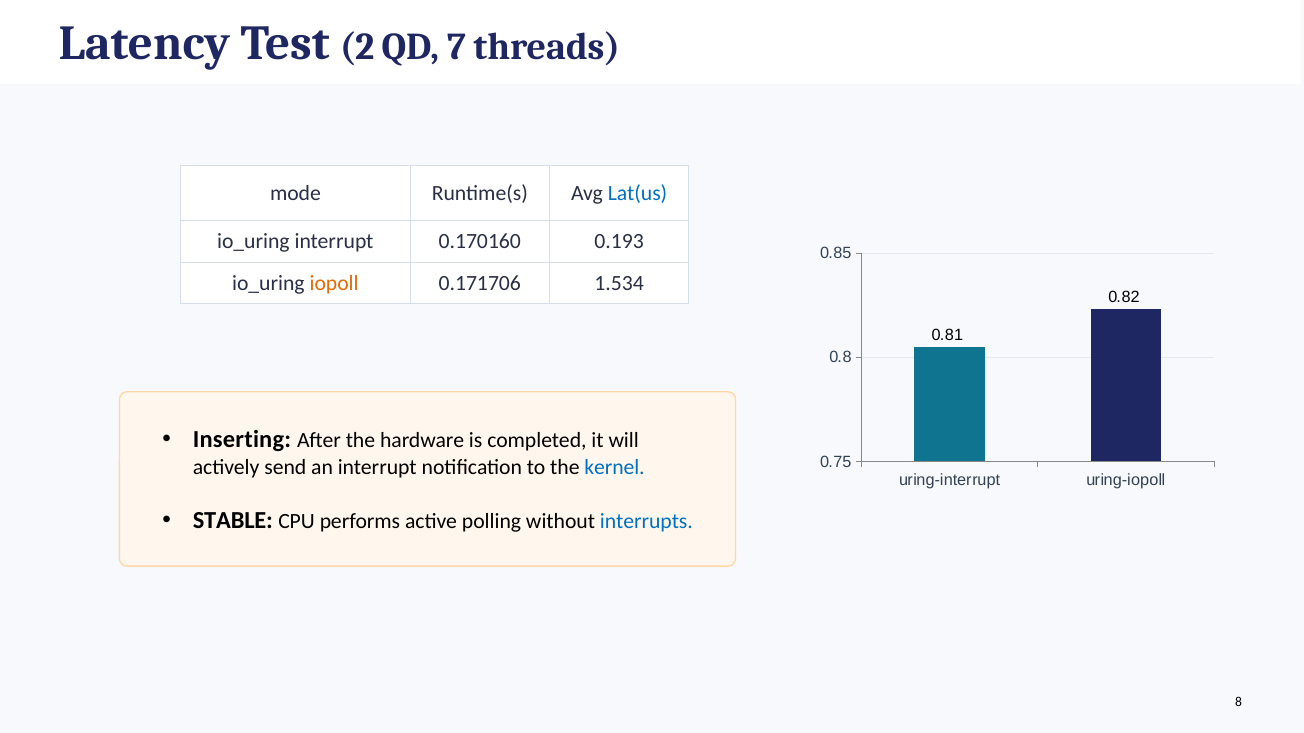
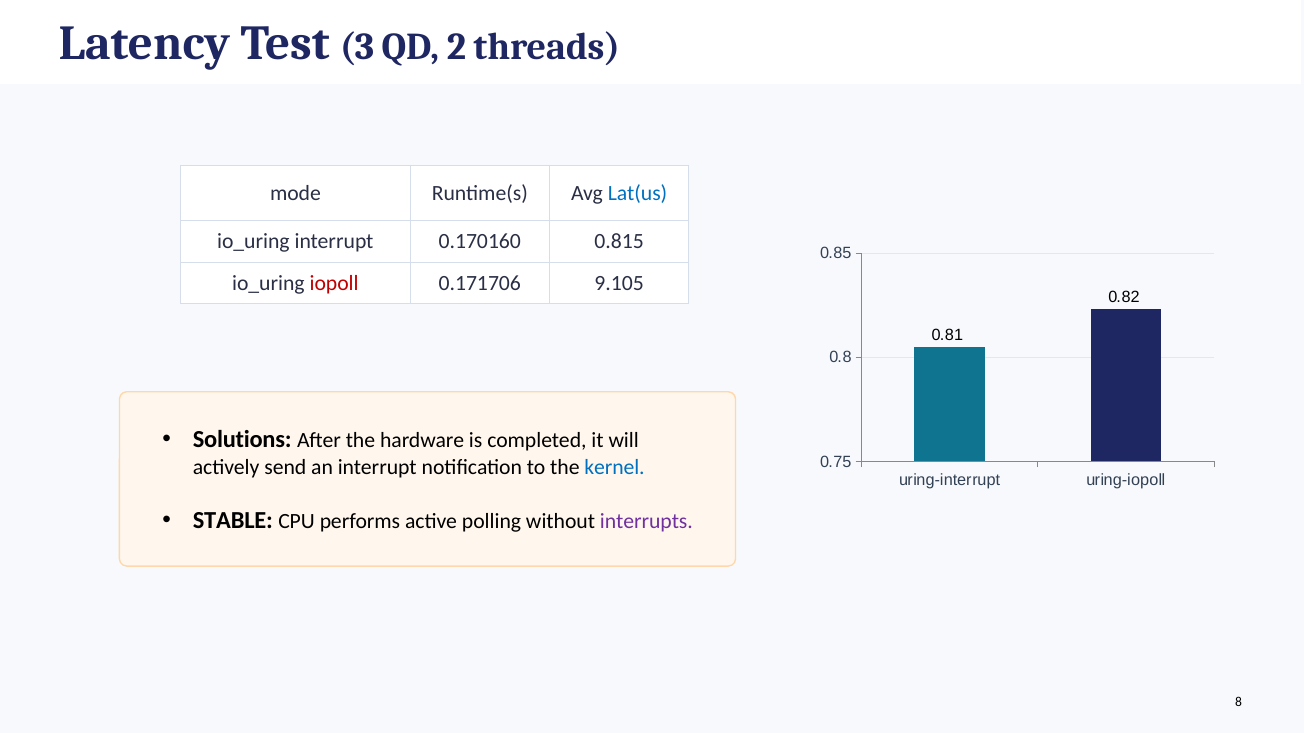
2: 2 -> 3 (357, 47)
7: 7 -> 2 (457, 47)
0.193: 0.193 -> 0.815 (619, 242)
iopoll colour: orange -> red (334, 283)
1.534: 1.534 -> 9.105 (619, 283)
Inserting: Inserting -> Solutions (242, 440)
interrupts colour: blue -> purple (646, 522)
